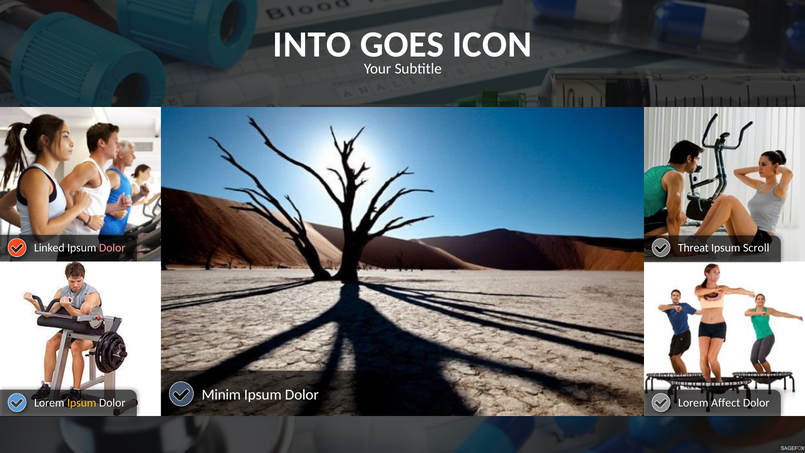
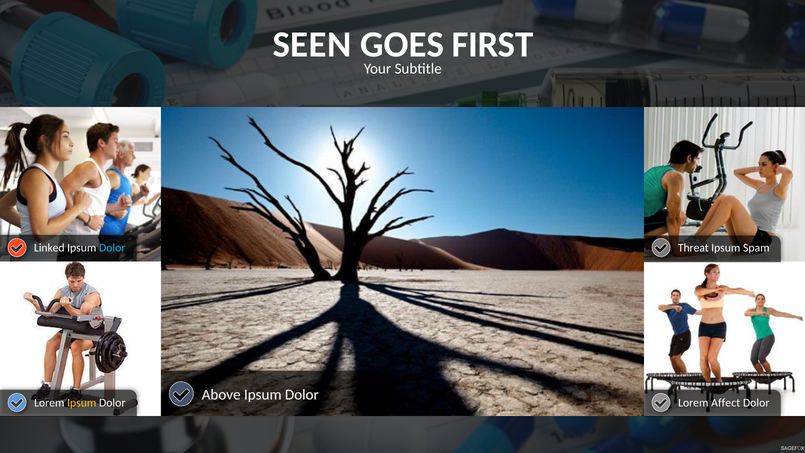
INTO: INTO -> SEEN (312, 45)
ICON: ICON -> FIRST (492, 45)
Dolor colour: pink -> light blue (112, 248)
Scroll: Scroll -> Spam (756, 248)
Minim: Minim -> Above (221, 395)
